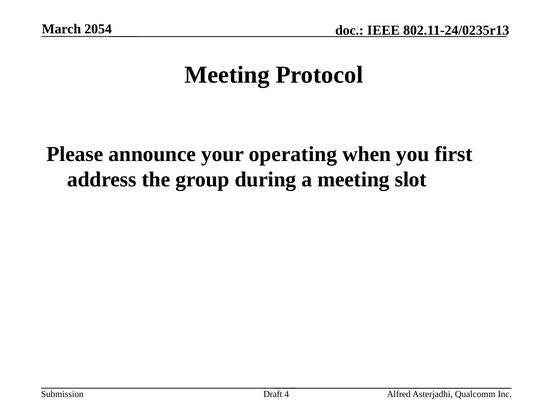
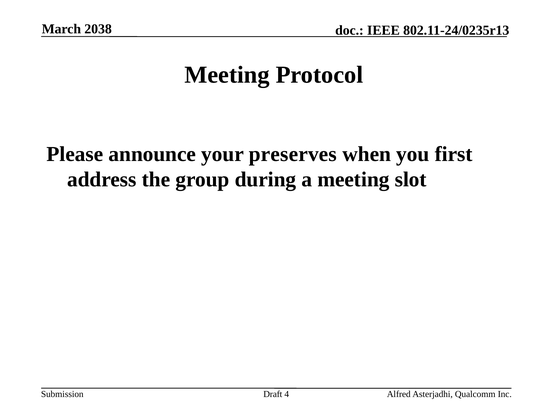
2054: 2054 -> 2038 (98, 29)
operating: operating -> preserves (293, 154)
